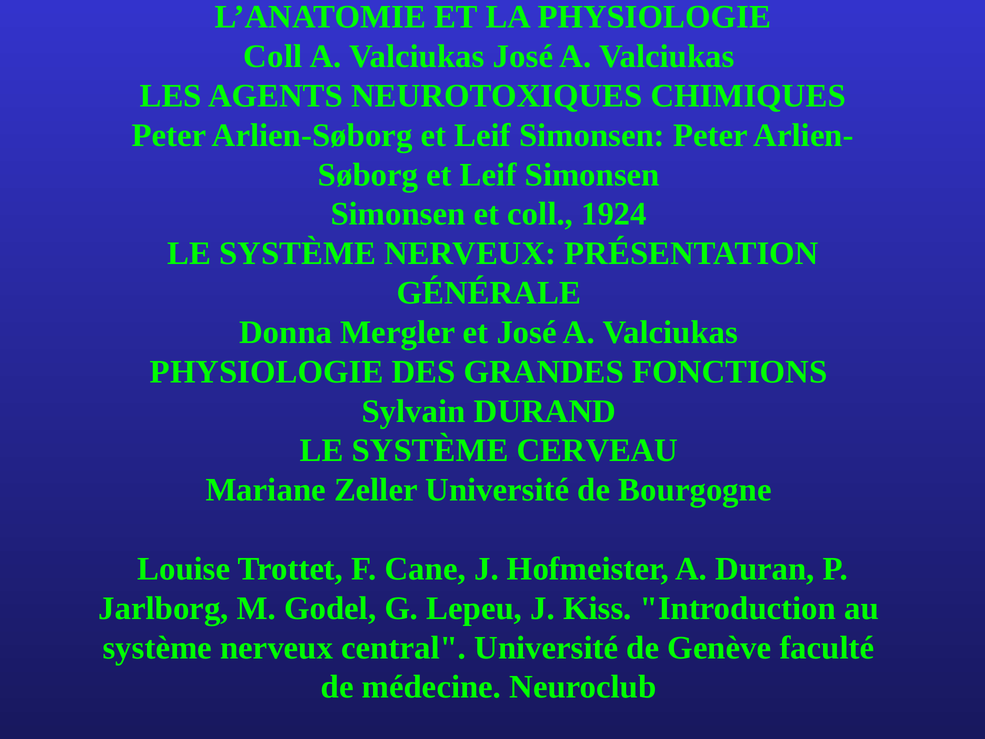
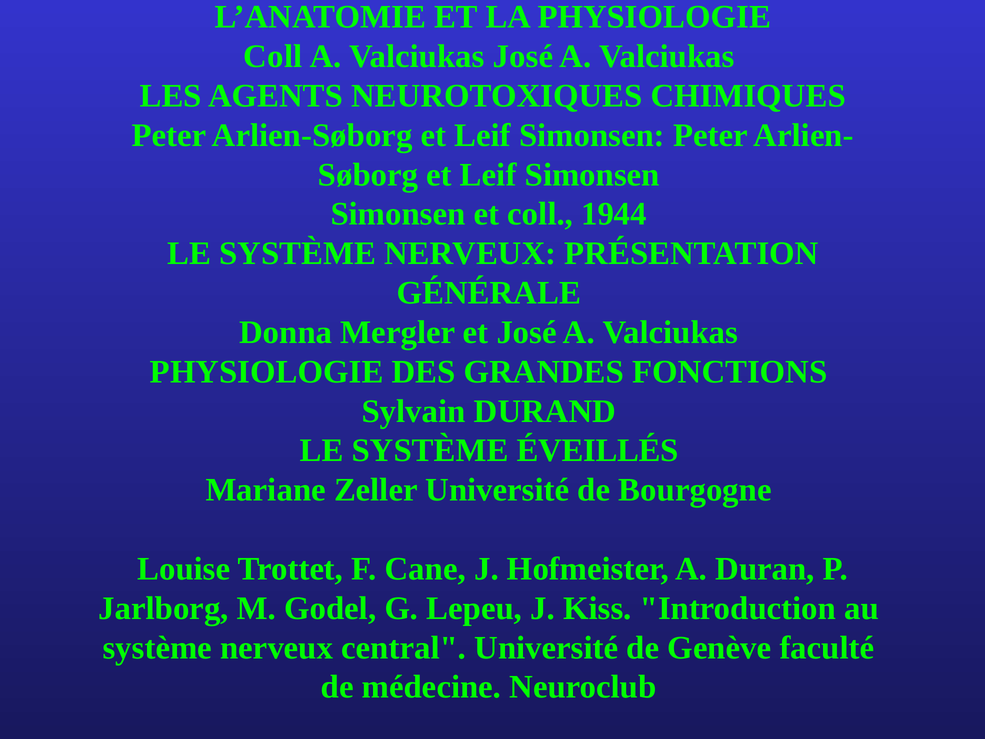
1924: 1924 -> 1944 (614, 214)
CERVEAU: CERVEAU -> ÉVEILLÉS (597, 450)
